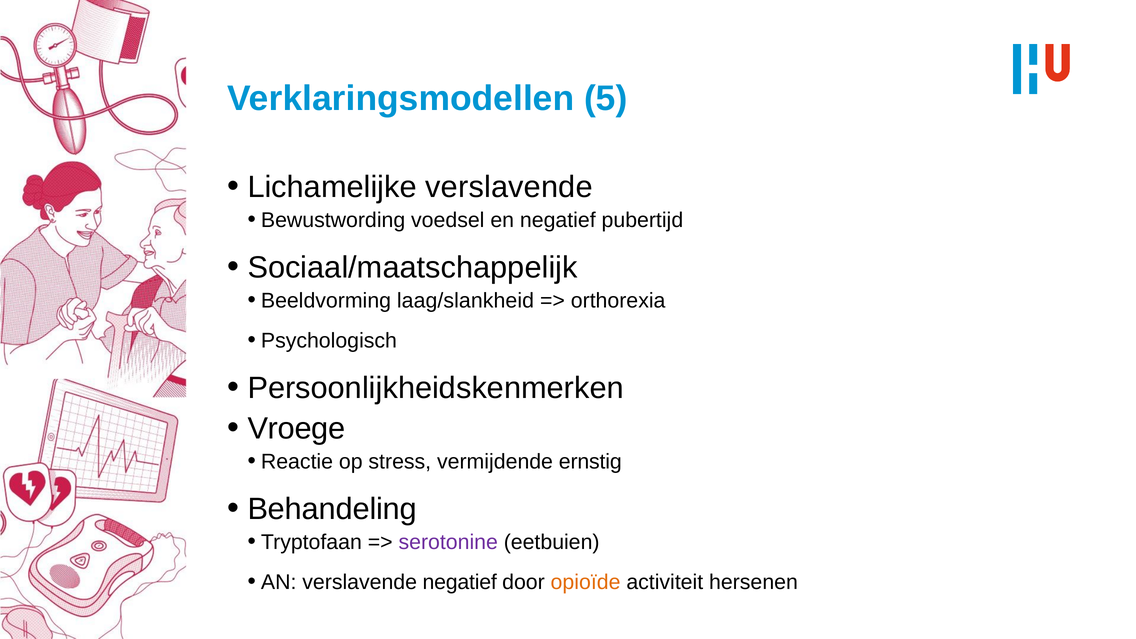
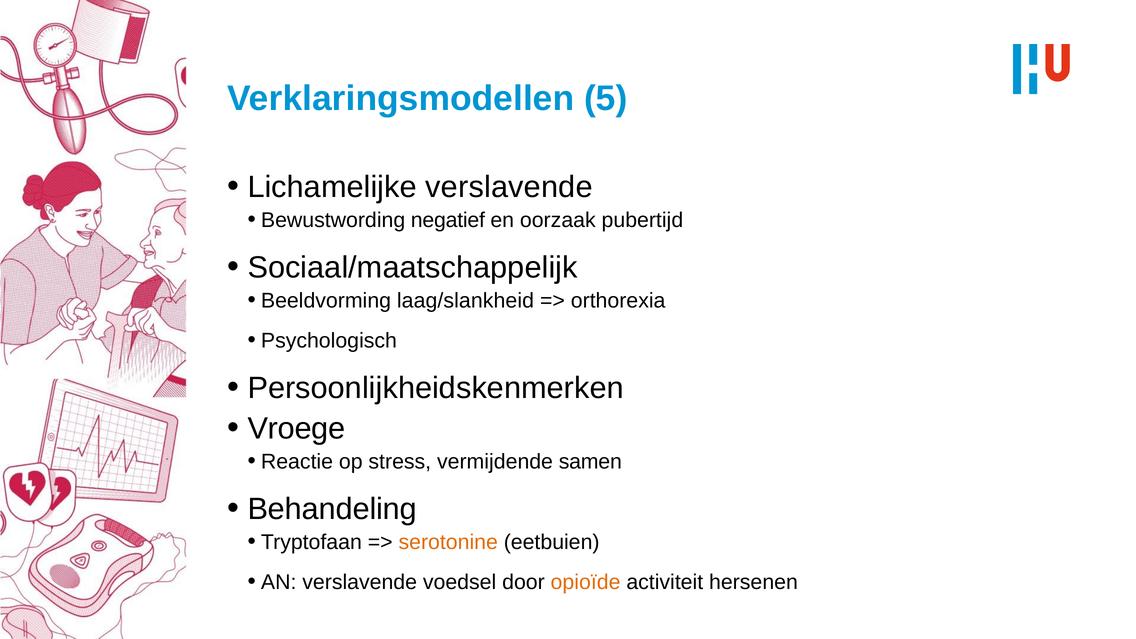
voedsel: voedsel -> negatief (448, 220)
en negatief: negatief -> oorzaak (558, 220)
ernstig: ernstig -> samen (590, 462)
serotonine colour: purple -> orange (448, 542)
verslavende negatief: negatief -> voedsel (460, 582)
